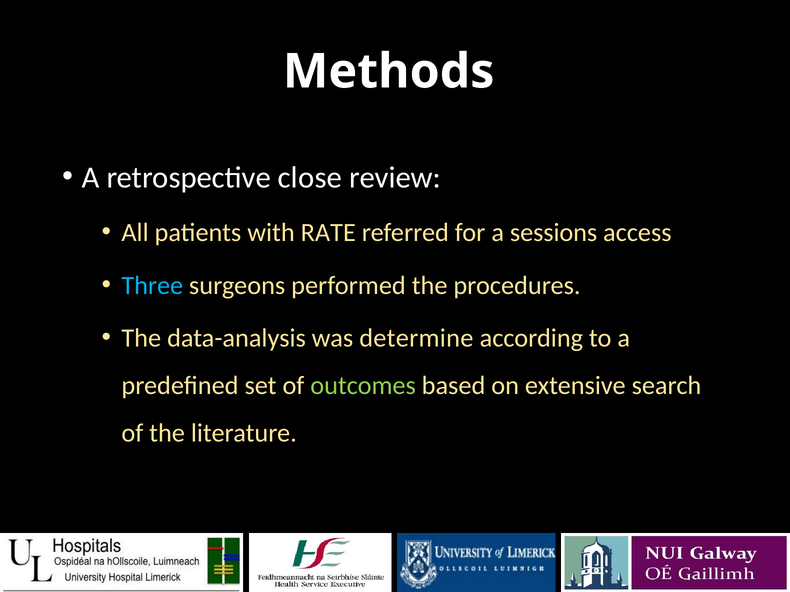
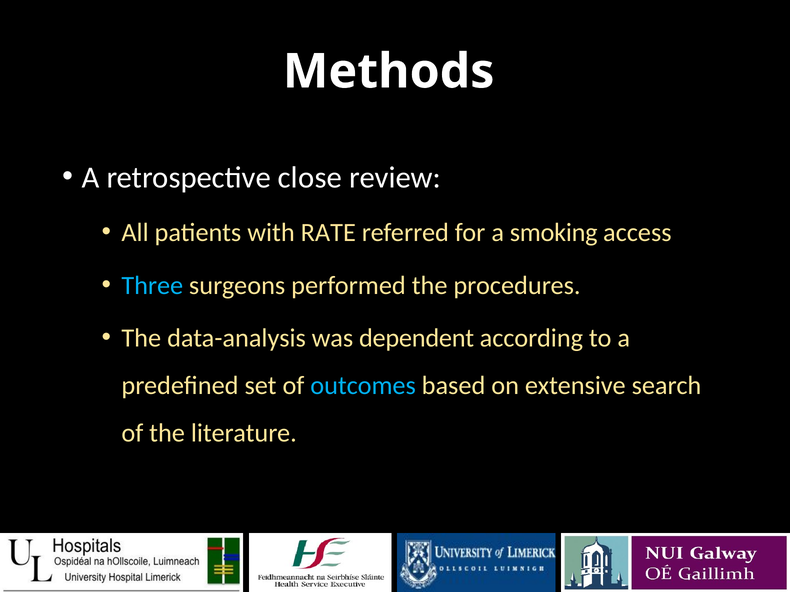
sessions: sessions -> smoking (554, 233)
determine: determine -> dependent (417, 339)
outcomes colour: light green -> light blue (363, 386)
